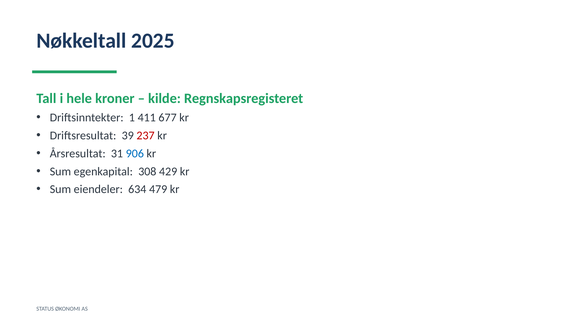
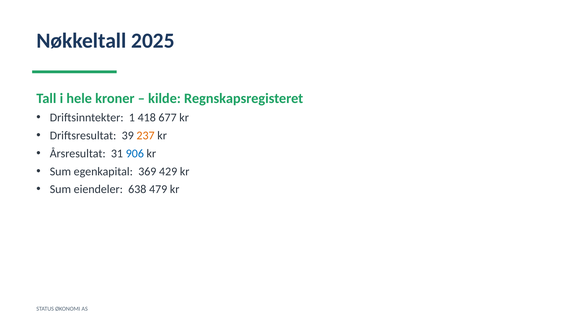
411: 411 -> 418 (147, 118)
237 colour: red -> orange (146, 136)
308: 308 -> 369 (147, 171)
634: 634 -> 638 (137, 189)
